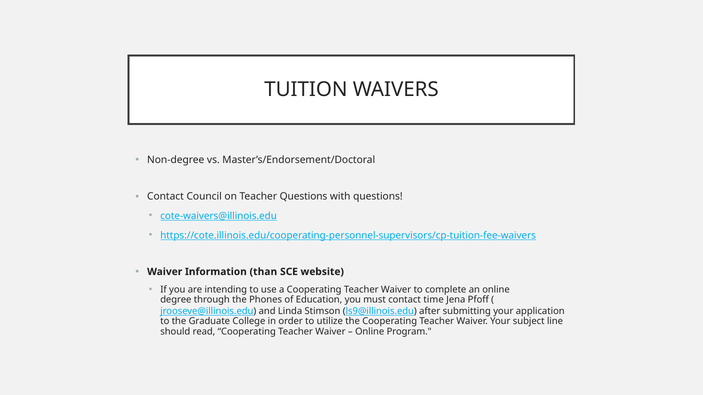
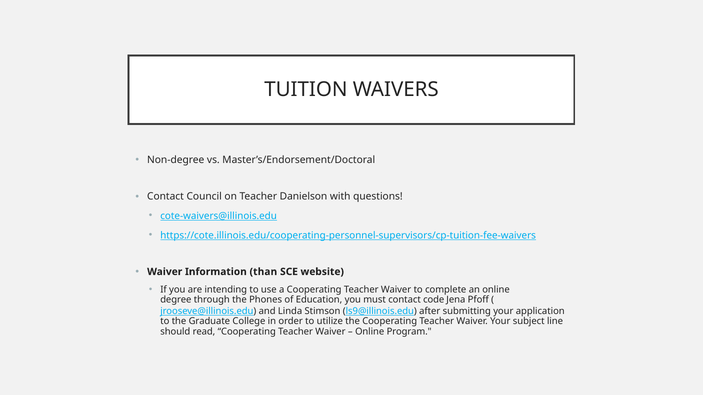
Teacher Questions: Questions -> Danielson (304, 197)
time: time -> code (434, 300)
